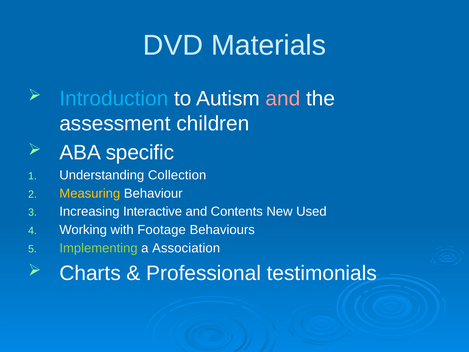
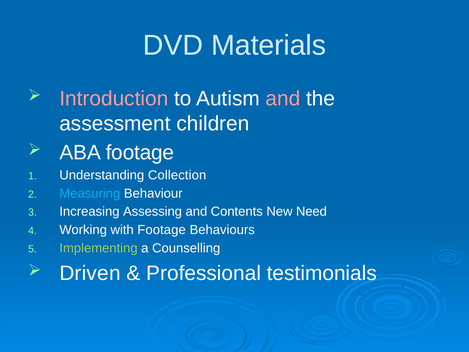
Introduction colour: light blue -> pink (114, 98)
ABA specific: specific -> footage (140, 153)
Measuring colour: yellow -> light blue (90, 193)
Interactive: Interactive -> Assessing (153, 211)
Used: Used -> Need (311, 211)
Association: Association -> Counselling (186, 248)
Charts: Charts -> Driven (90, 273)
